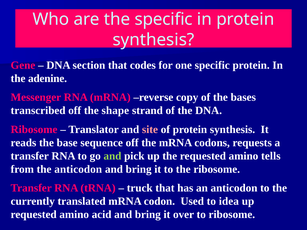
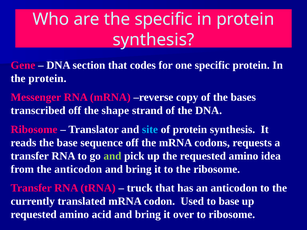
the adenine: adenine -> protein (47, 79)
site colour: pink -> light blue (150, 129)
tells: tells -> idea (271, 156)
to idea: idea -> base (229, 202)
